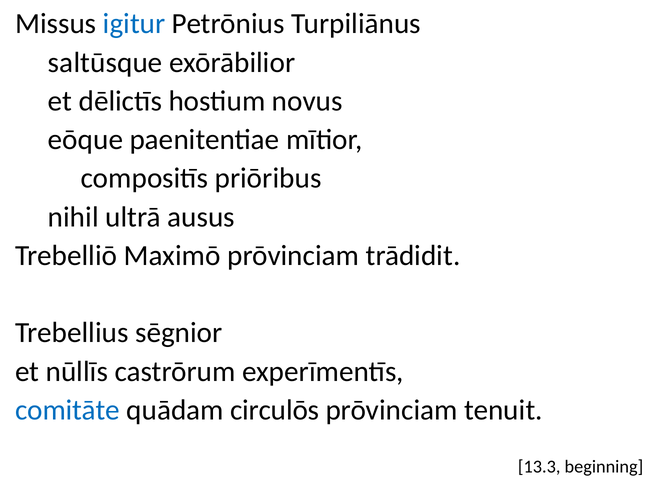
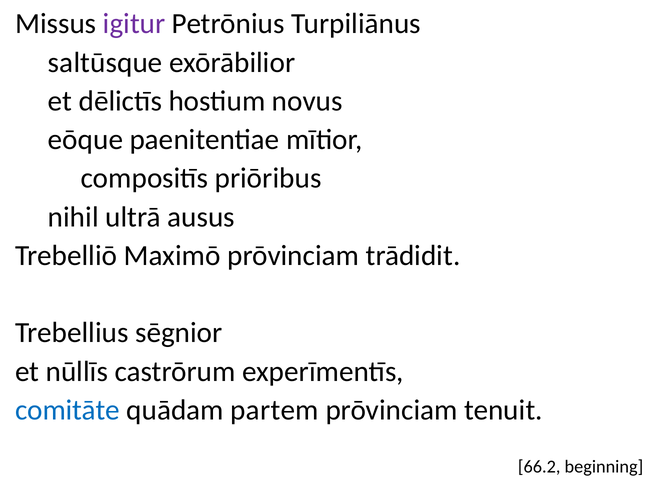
igitur colour: blue -> purple (134, 24)
circulōs: circulōs -> partem (274, 411)
13.3: 13.3 -> 66.2 (539, 468)
